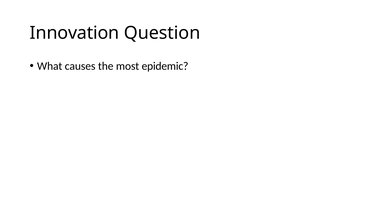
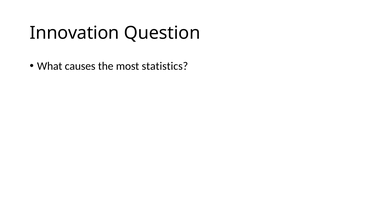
epidemic: epidemic -> statistics (165, 66)
